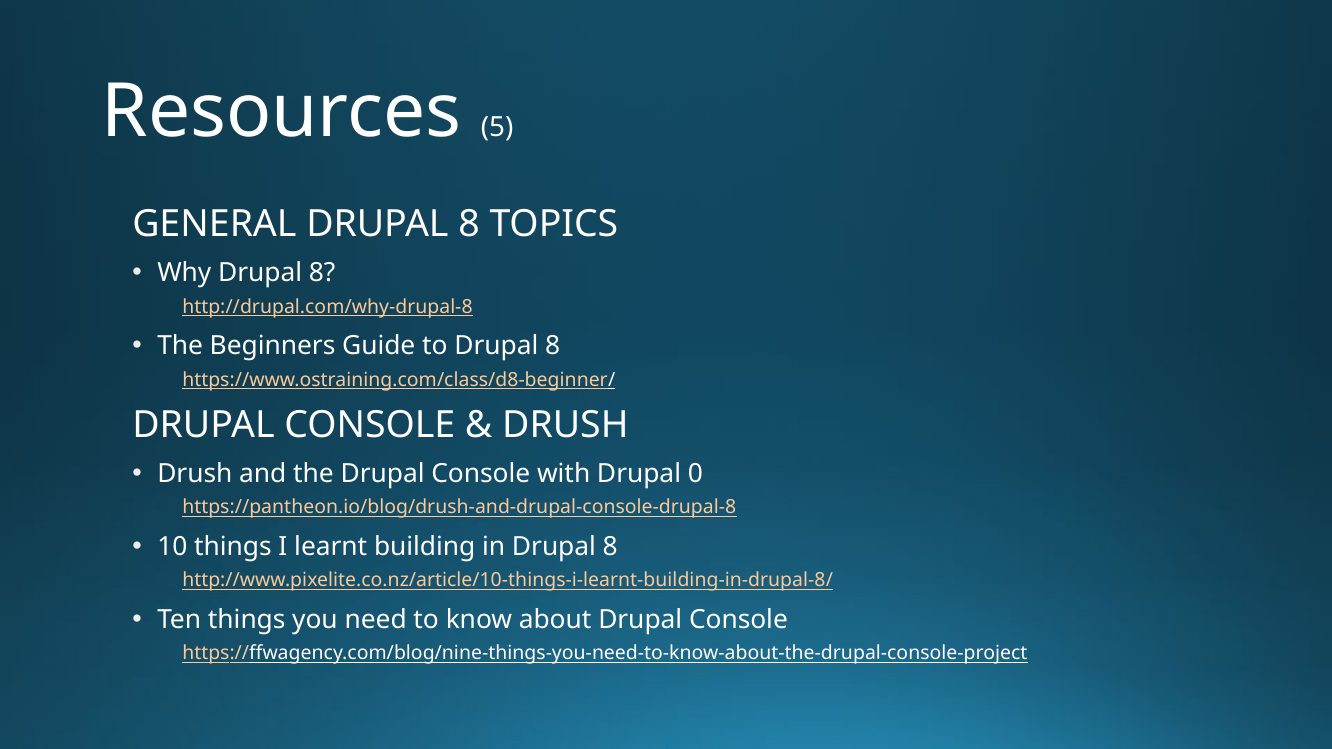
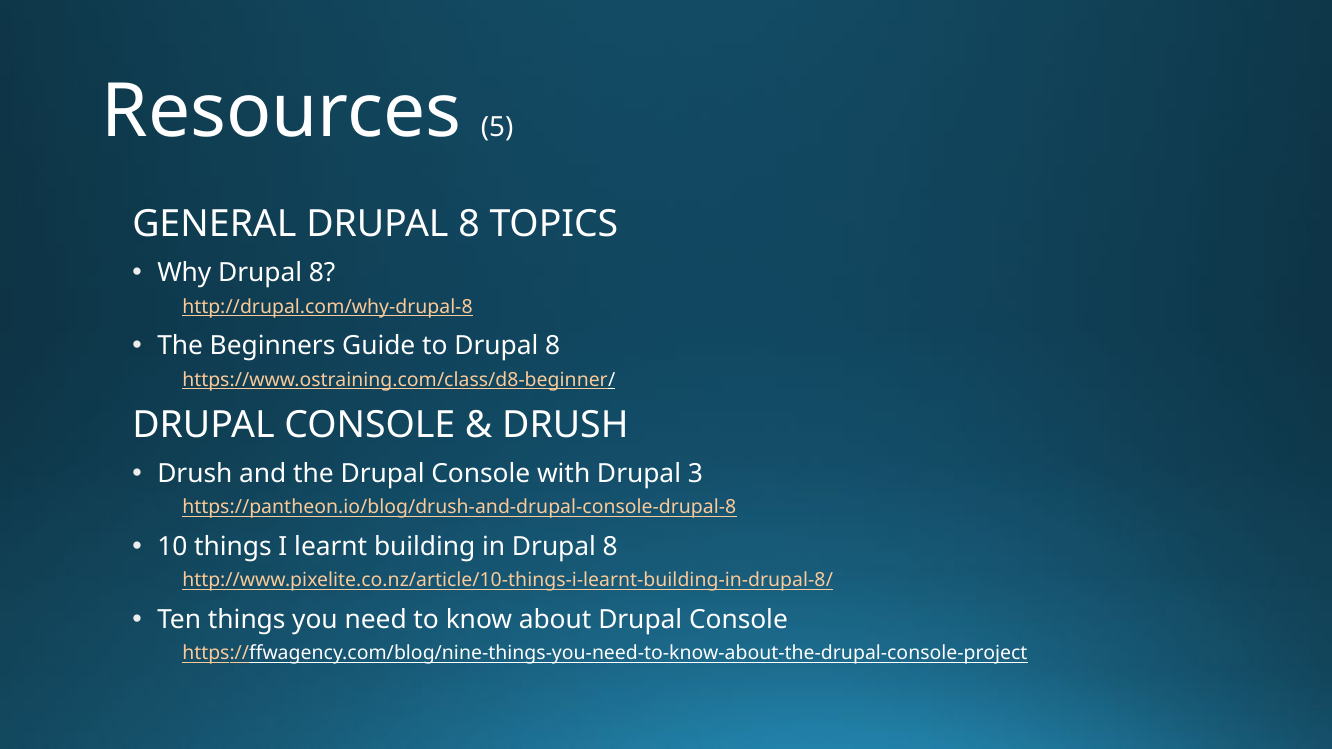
0: 0 -> 3 (695, 474)
